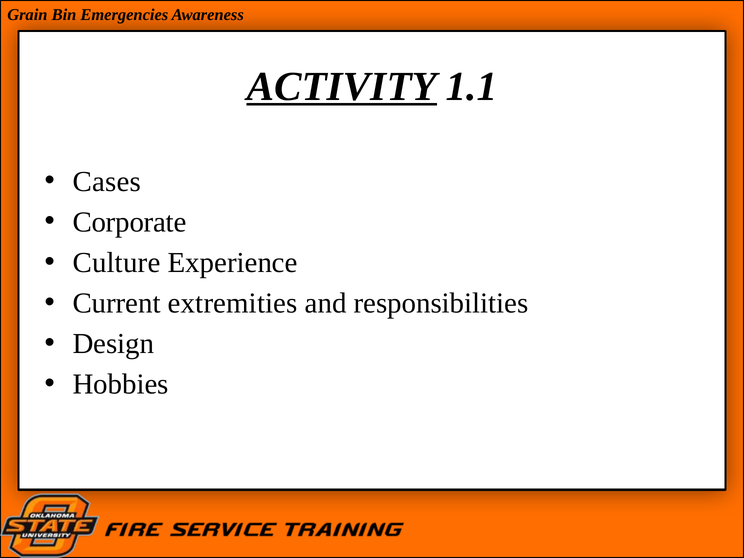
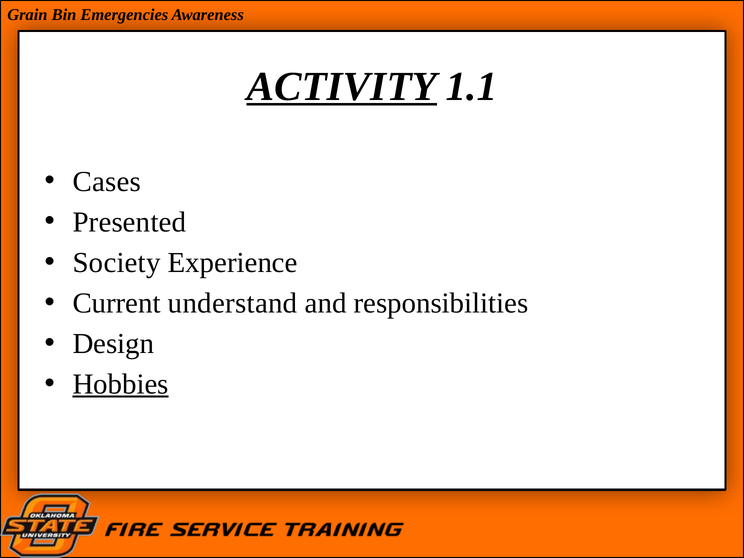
Corporate: Corporate -> Presented (129, 222)
Culture: Culture -> Society (117, 263)
extremities: extremities -> understand (233, 303)
Hobbies underline: none -> present (121, 384)
